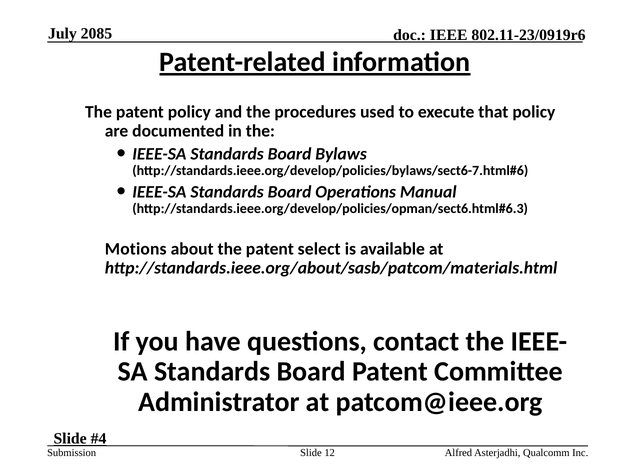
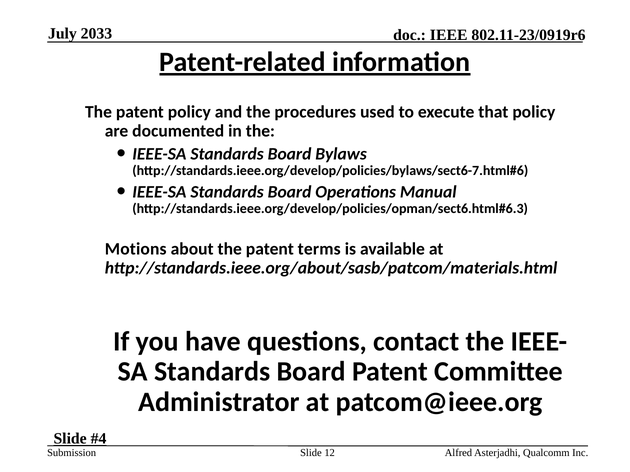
2085: 2085 -> 2033 (96, 33)
select: select -> terms (319, 249)
